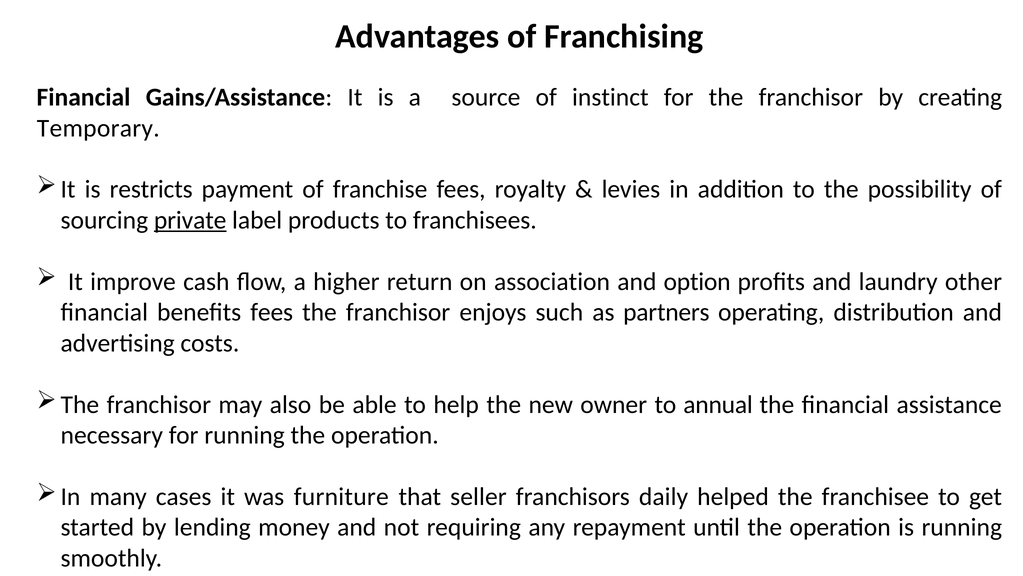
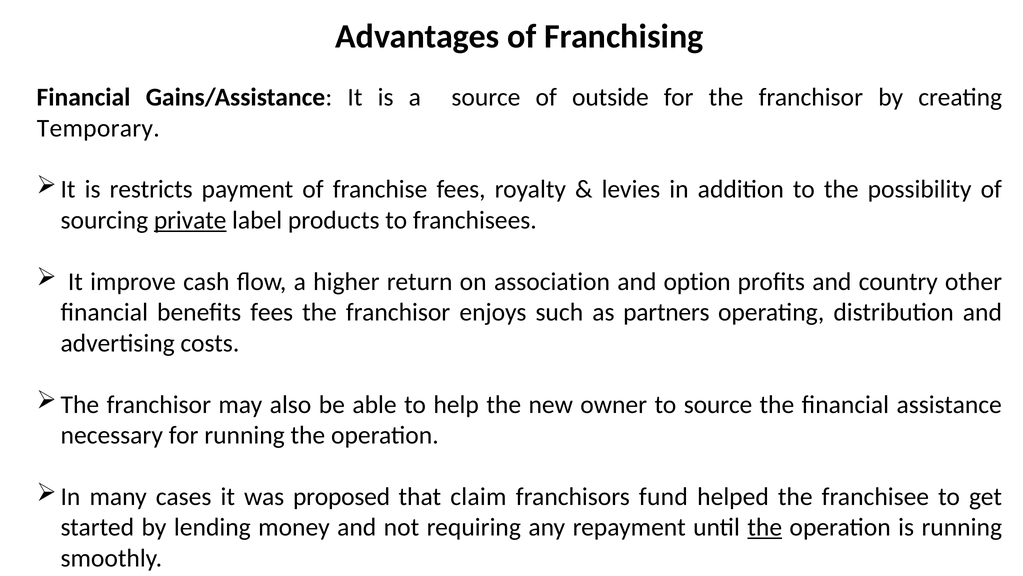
instinct: instinct -> outside (610, 97)
laundry: laundry -> country (898, 281)
to annual: annual -> source (718, 404)
furniture: furniture -> proposed (342, 496)
seller: seller -> claim (478, 496)
daily: daily -> fund (663, 496)
the underline: none -> present (765, 527)
